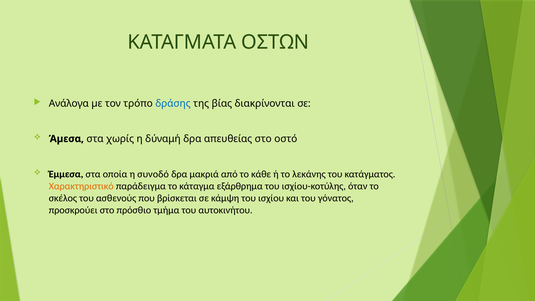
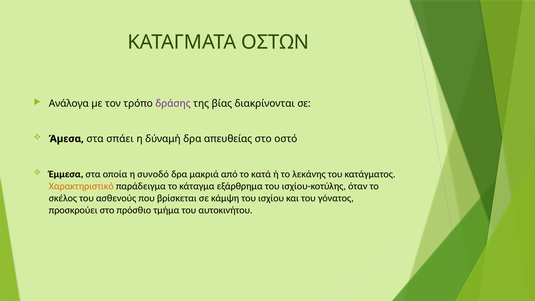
δράσης colour: blue -> purple (173, 104)
χωρίς: χωρίς -> σπάει (120, 139)
κάθε: κάθε -> κατά (261, 174)
